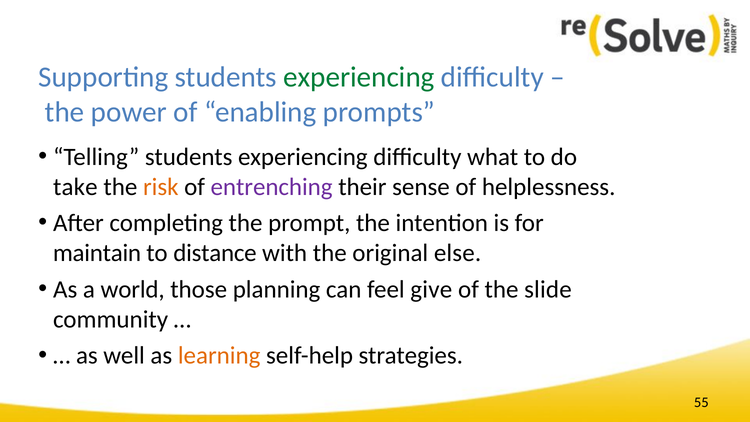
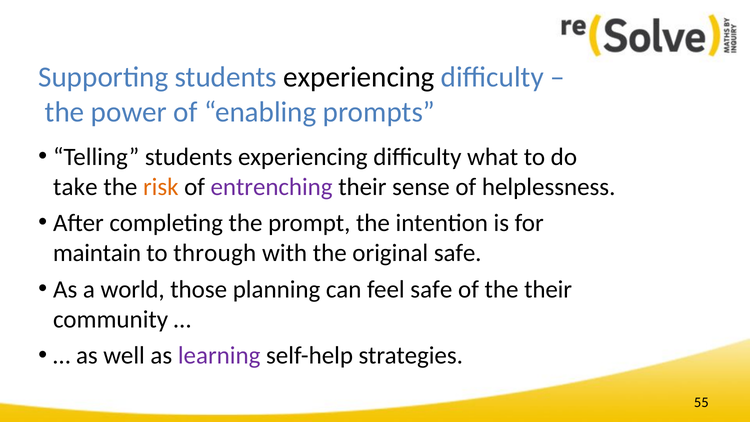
experiencing colour: green -> black (359, 77)
distance: distance -> through (215, 253)
original else: else -> safe (458, 253)
feel give: give -> safe (431, 289)
the slide: slide -> their (548, 289)
learning colour: orange -> purple (219, 356)
